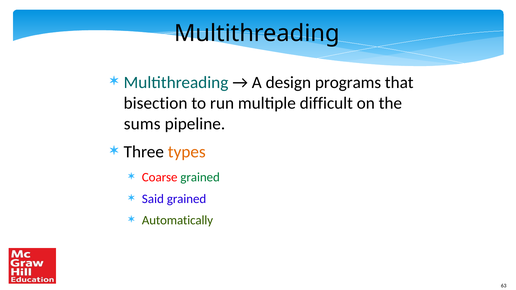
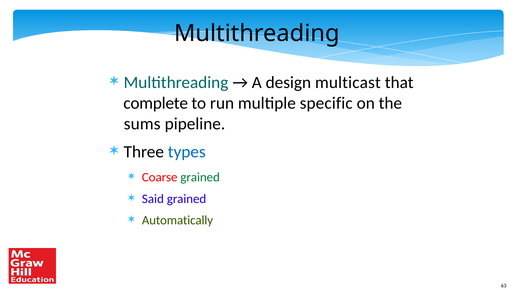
programs: programs -> multicast (348, 82)
bisection: bisection -> complete (156, 103)
difficult: difficult -> specific (326, 103)
types colour: orange -> blue (187, 152)
